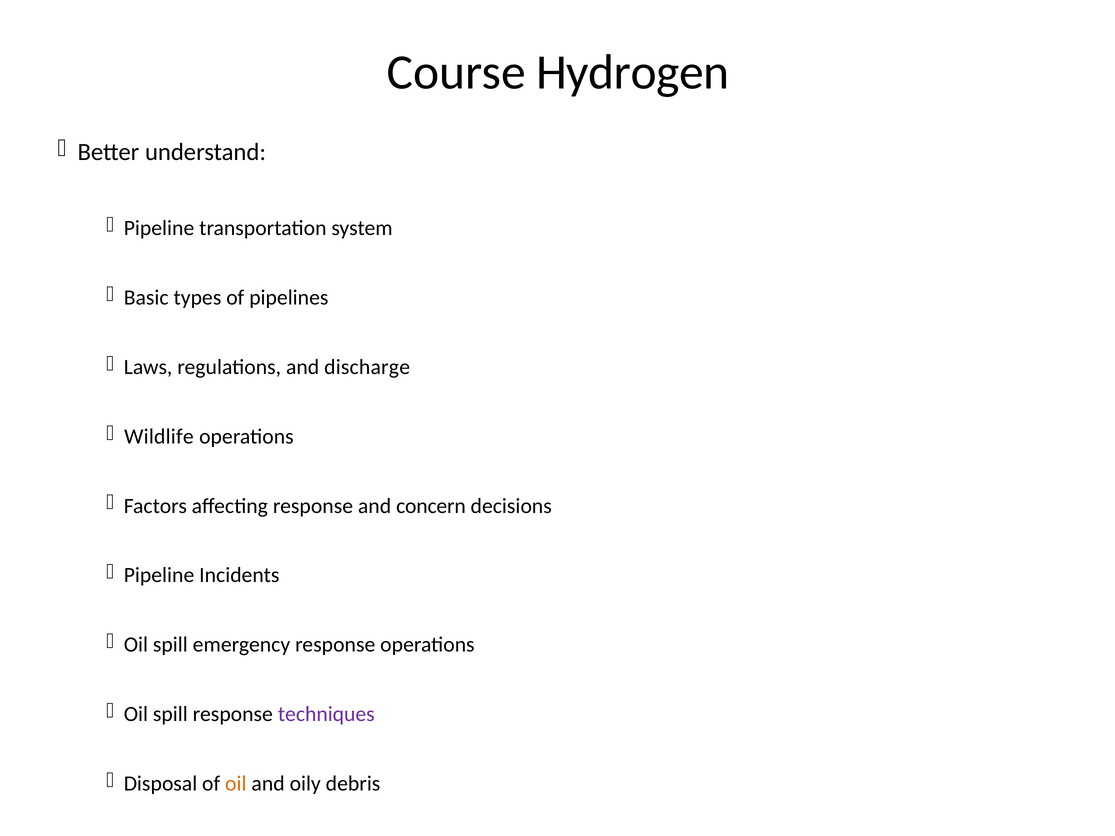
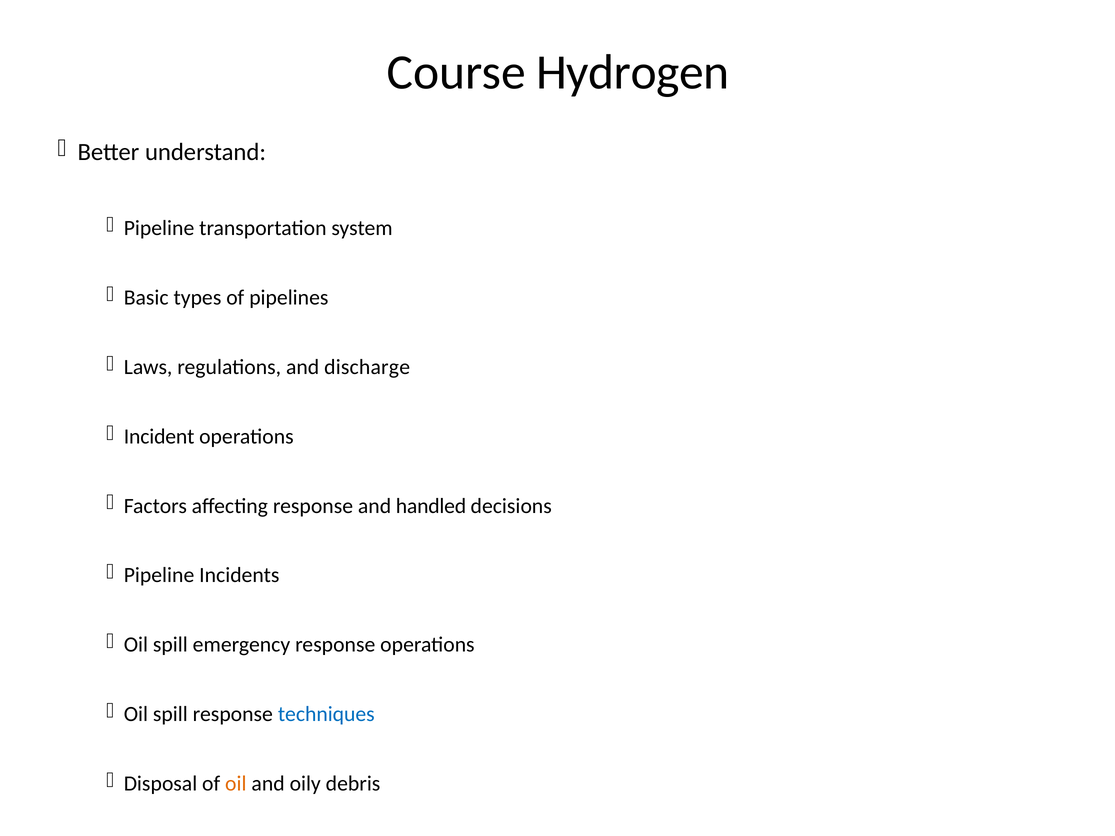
Wildlife: Wildlife -> Incident (159, 437)
concern: concern -> handled (431, 506)
techniques colour: purple -> blue (326, 714)
